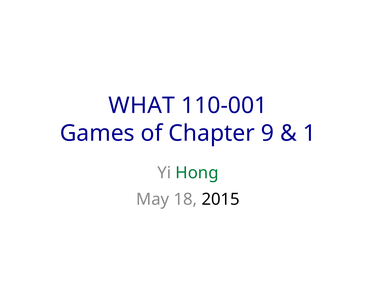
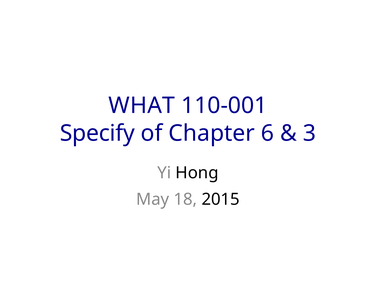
Games: Games -> Specify (97, 133)
9: 9 -> 6 (267, 133)
1: 1 -> 3 (309, 133)
Hong colour: green -> black (197, 173)
